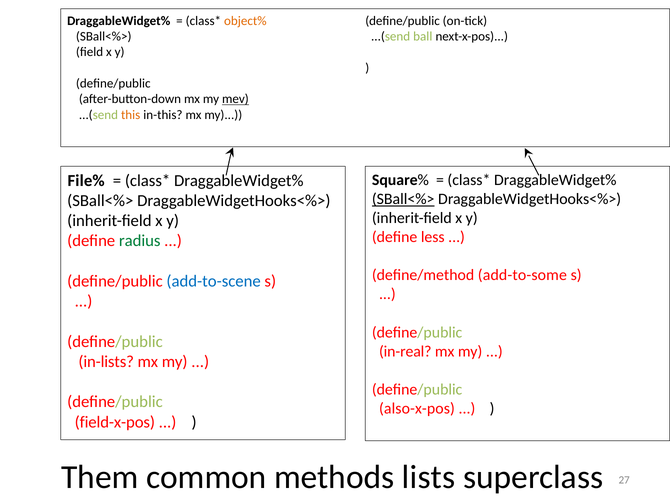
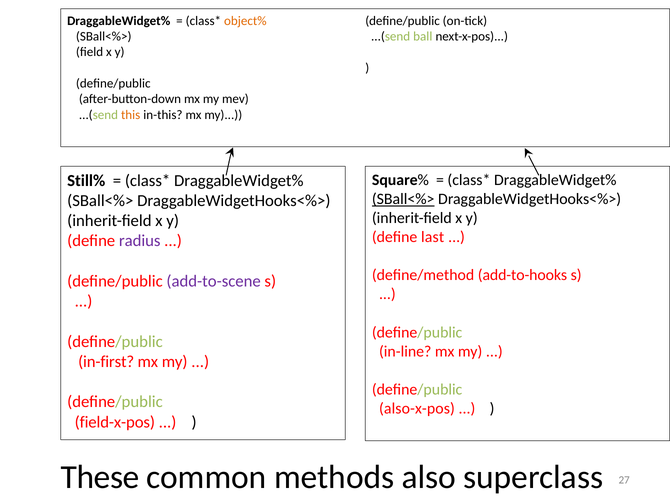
mev underline: present -> none (235, 99)
File%: File% -> Still% (86, 180)
less: less -> last (433, 237)
radius colour: green -> purple (140, 241)
add-to-some: add-to-some -> add-to-hooks (522, 275)
add-to-scene colour: blue -> purple (214, 281)
in-real: in-real -> in-line (405, 351)
in-lists: in-lists -> in-first (106, 361)
Them: Them -> These (100, 477)
lists: lists -> also (429, 477)
